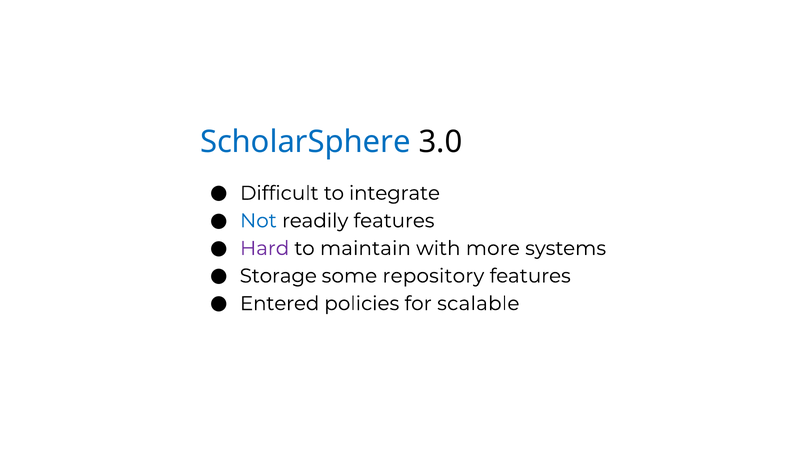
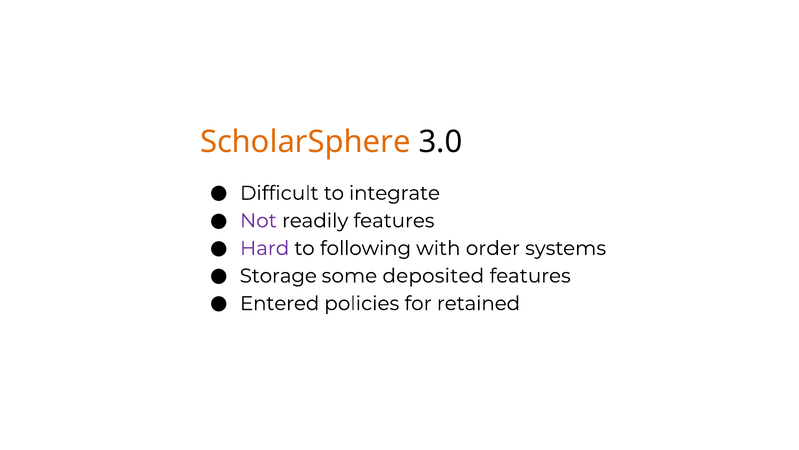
ScholarSphere colour: blue -> orange (305, 142)
Not colour: blue -> purple (258, 220)
maintain: maintain -> following (366, 248)
more: more -> order (493, 248)
repository: repository -> deposited (433, 276)
scalable: scalable -> retained (478, 303)
